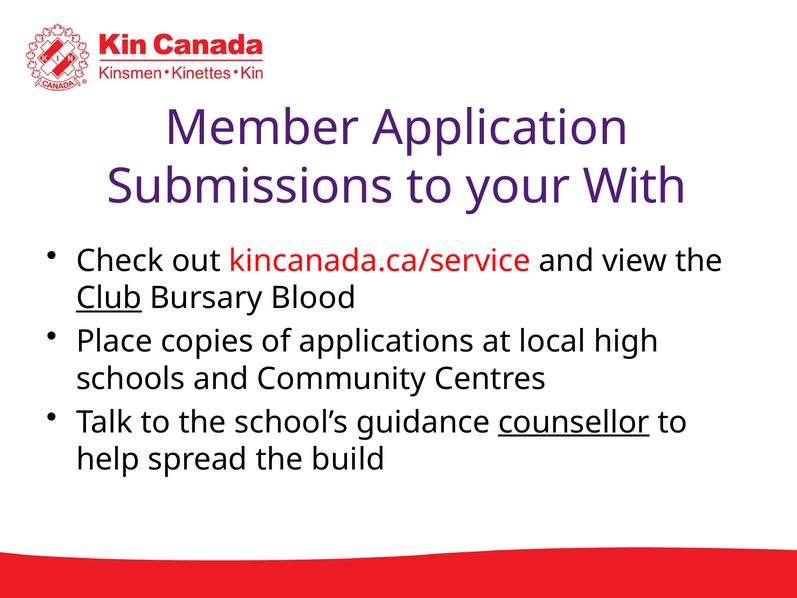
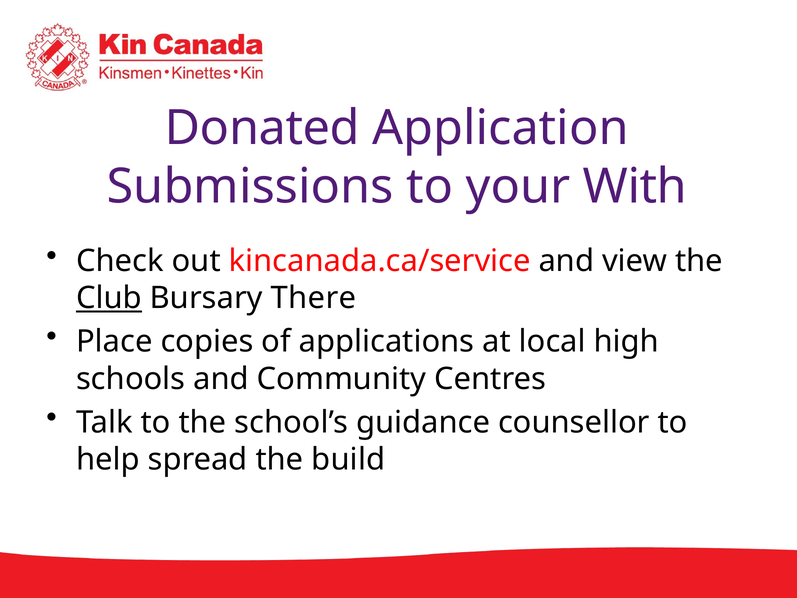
Member: Member -> Donated (262, 128)
Blood: Blood -> There (314, 298)
counsellor underline: present -> none (574, 422)
